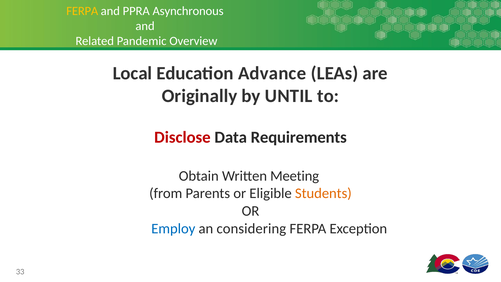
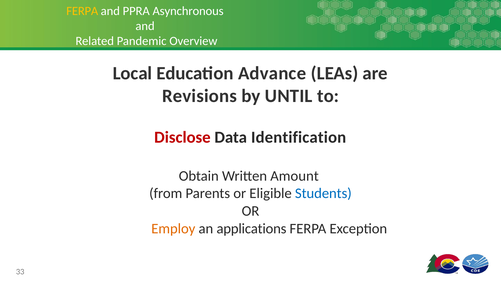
Originally: Originally -> Revisions (200, 96)
Requirements: Requirements -> Identification (299, 137)
Meeting: Meeting -> Amount (295, 176)
Students colour: orange -> blue (323, 193)
Employ colour: blue -> orange (173, 228)
considering: considering -> applications (251, 228)
